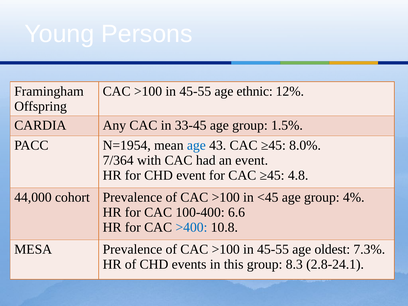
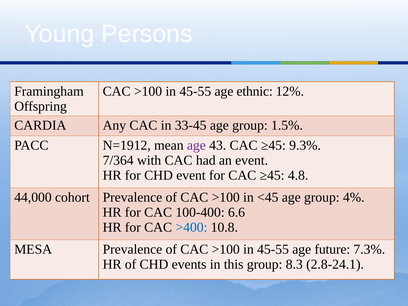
N=1954: N=1954 -> N=1912 (127, 145)
age colour: blue -> purple (196, 145)
8.0%: 8.0% -> 9.3% (305, 145)
oldest: oldest -> future (332, 249)
